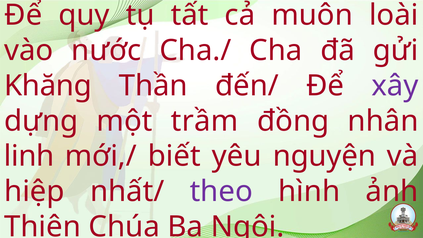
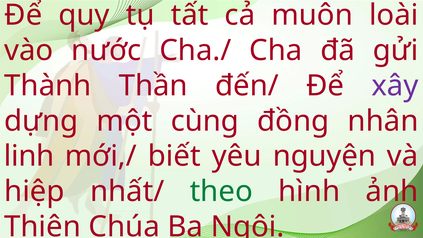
Khăng: Khăng -> Thành (48, 86)
trầm: trầm -> cùng (205, 121)
theo colour: purple -> green (221, 192)
